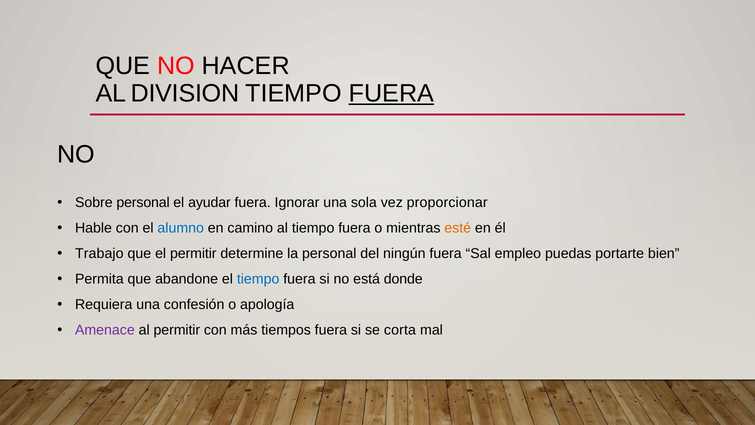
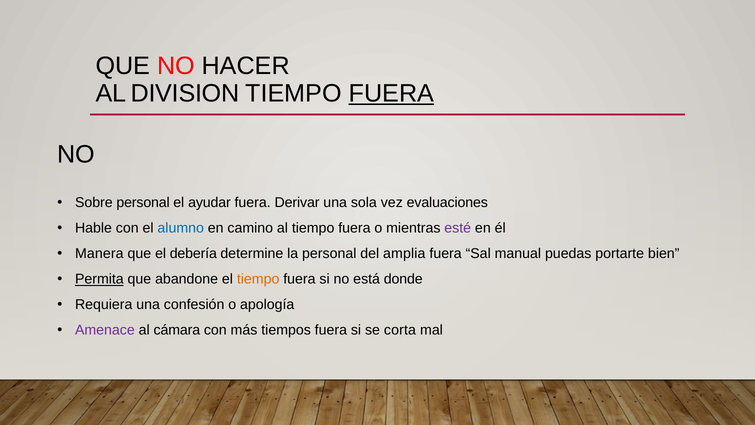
Ignorar: Ignorar -> Derivar (297, 203)
proporcionar: proporcionar -> evaluaciones (447, 203)
esté colour: orange -> purple (458, 228)
Trabajo: Trabajo -> Manera (99, 254)
el permitir: permitir -> debería (193, 254)
ningún: ningún -> amplia (404, 254)
empleo: empleo -> manual (518, 254)
Permita underline: none -> present (99, 279)
tiempo colour: blue -> orange (258, 279)
al permitir: permitir -> cámara (177, 330)
